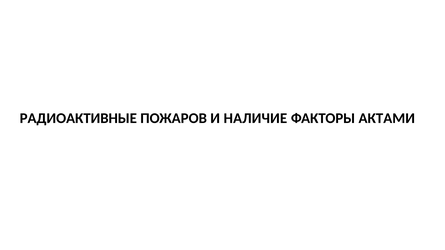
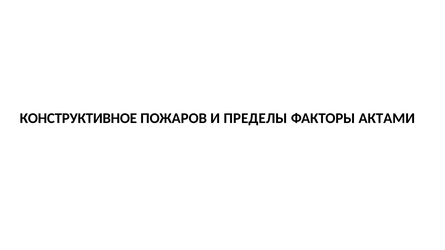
РАДИОАКТИВНЫЕ: РАДИОАКТИВНЫЕ -> КОНСТРУКТИВНОЕ (78, 118)
НАЛИЧИЕ: НАЛИЧИЕ -> ПРЕДЕЛЫ (255, 118)
